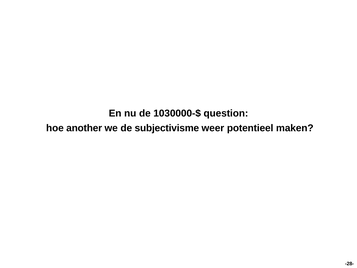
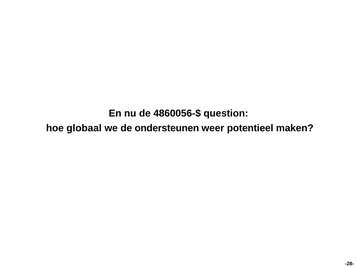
1030000-$: 1030000-$ -> 4860056-$ (177, 113)
another: another -> globaal (84, 128)
subjectivisme: subjectivisme -> ondersteunen (167, 128)
